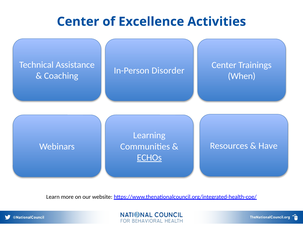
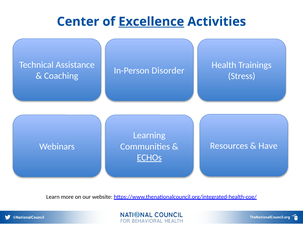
Excellence underline: none -> present (151, 22)
Center: Center -> Health (224, 65)
When: When -> Stress (242, 76)
